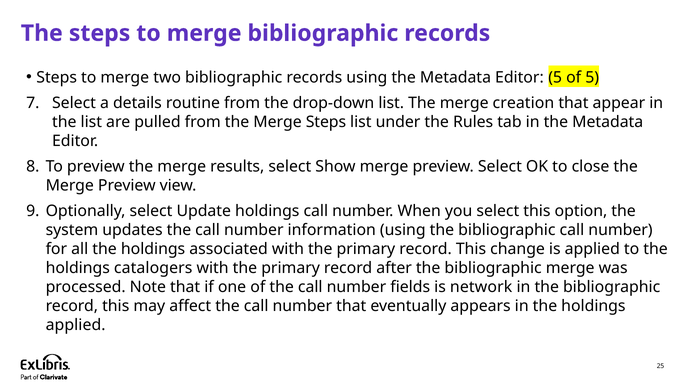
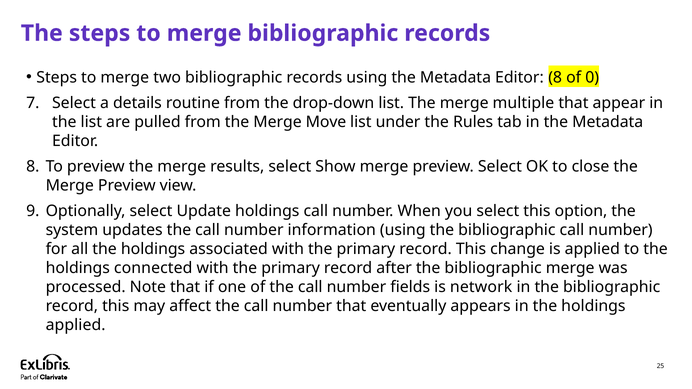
5: 5 -> 8 (555, 77)
of 5: 5 -> 0 (592, 77)
creation: creation -> multiple (523, 103)
Merge Steps: Steps -> Move (326, 122)
catalogers: catalogers -> connected (153, 268)
